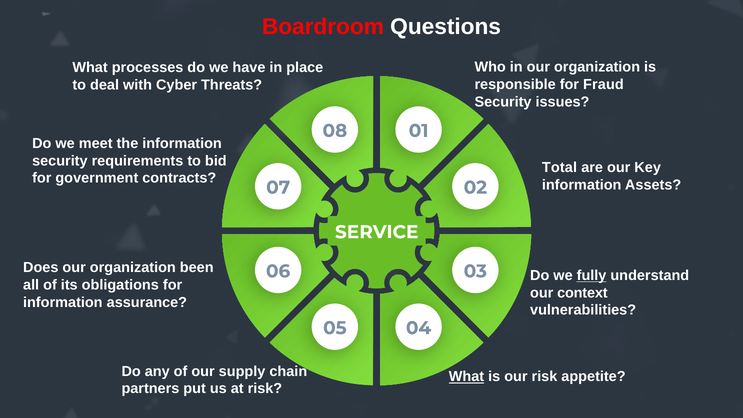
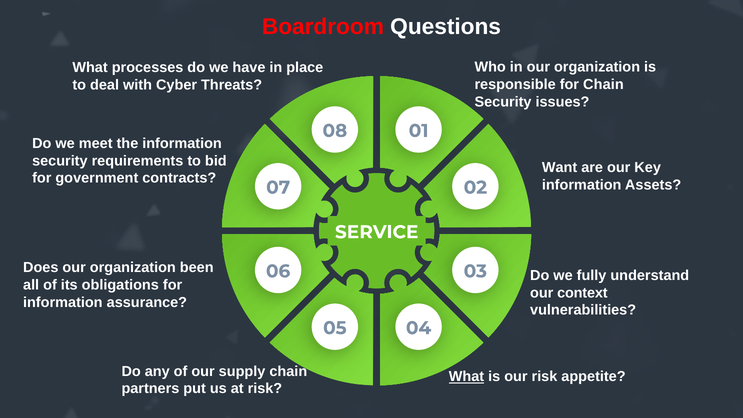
for Fraud: Fraud -> Chain (603, 84)
Total: Total -> Want (560, 168)
fully underline: present -> none (592, 275)
